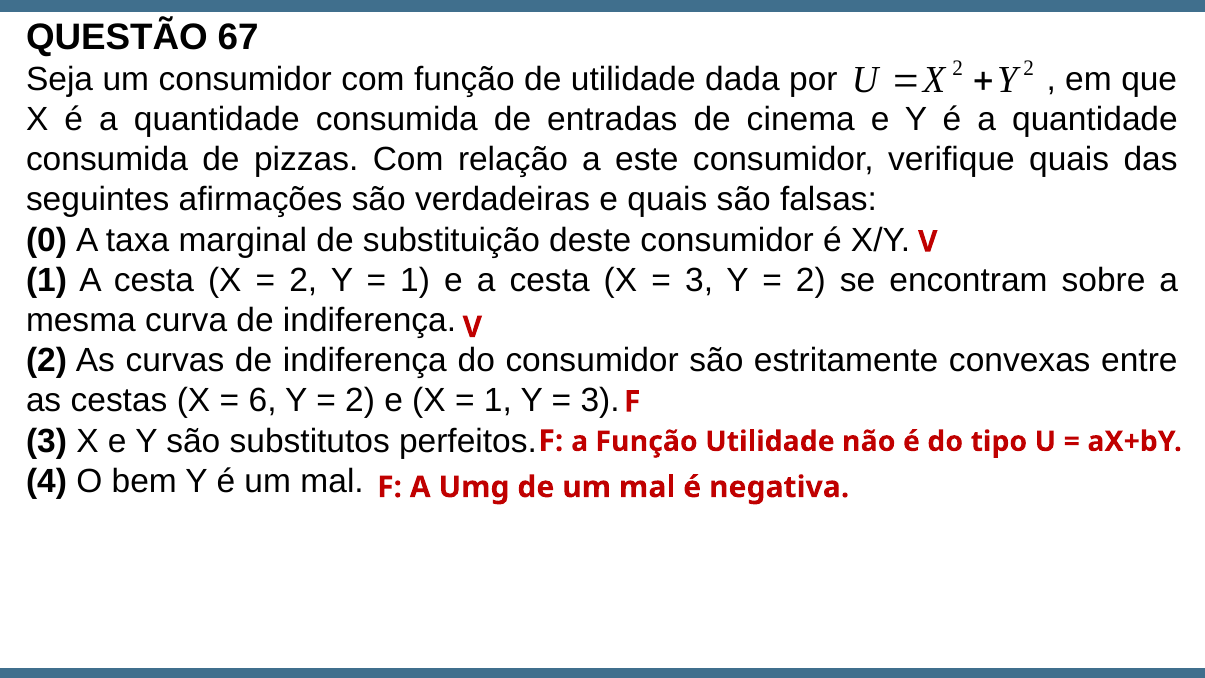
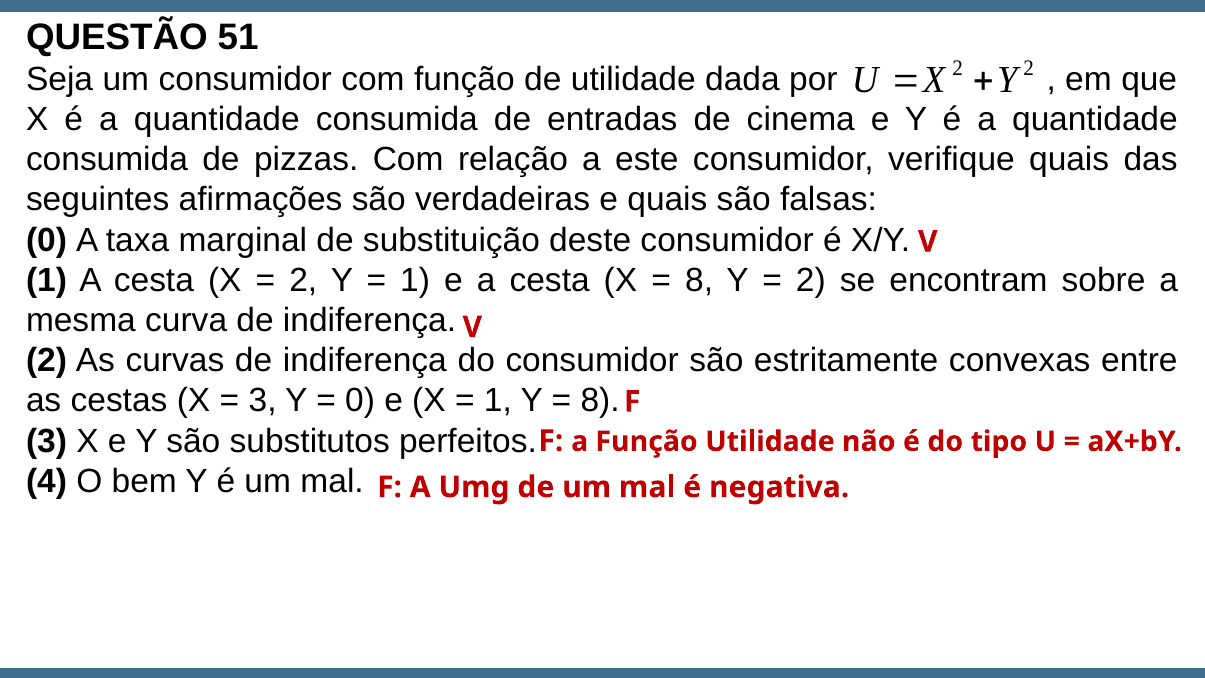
67: 67 -> 51 (238, 37)
3: 3 -> 8 (699, 280)
6: 6 -> 3 (263, 401)
2: 2 -> 0 (360, 401)
3: 3 -> 8 (600, 401)
